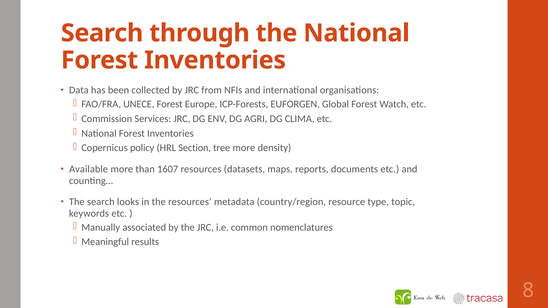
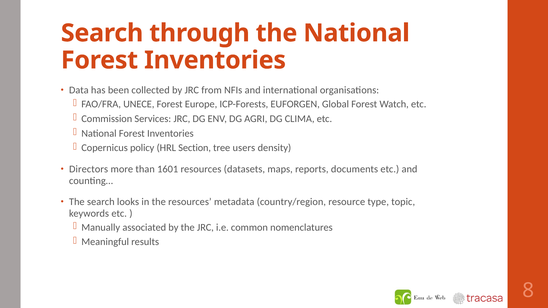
tree more: more -> users (244, 148)
Available: Available -> Directors (89, 169)
1607: 1607 -> 1601 (168, 169)
